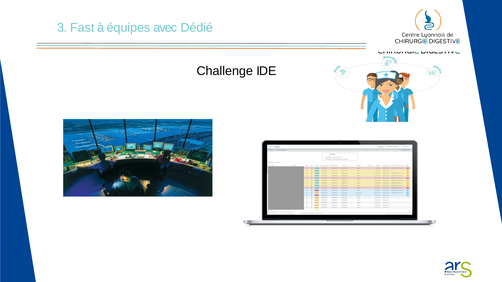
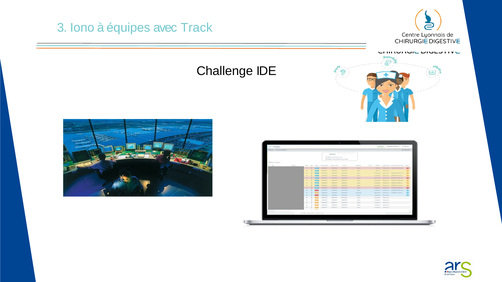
Fast: Fast -> Iono (82, 28)
Dédié: Dédié -> Track (197, 28)
